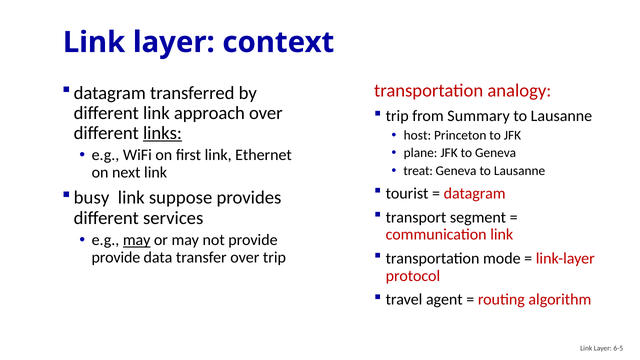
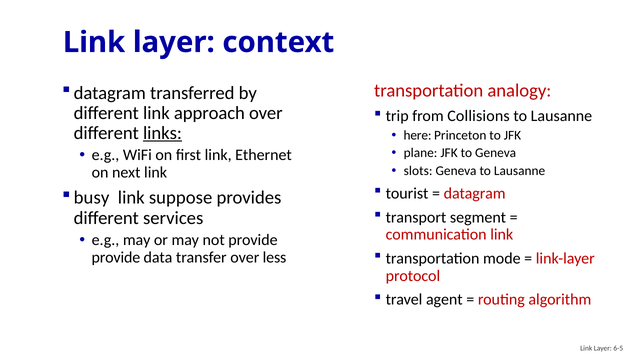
Summary: Summary -> Collisions (479, 116)
host: host -> here (417, 135)
treat: treat -> slots (418, 171)
may underline: present -> none (137, 240)
over trip: trip -> less (275, 257)
